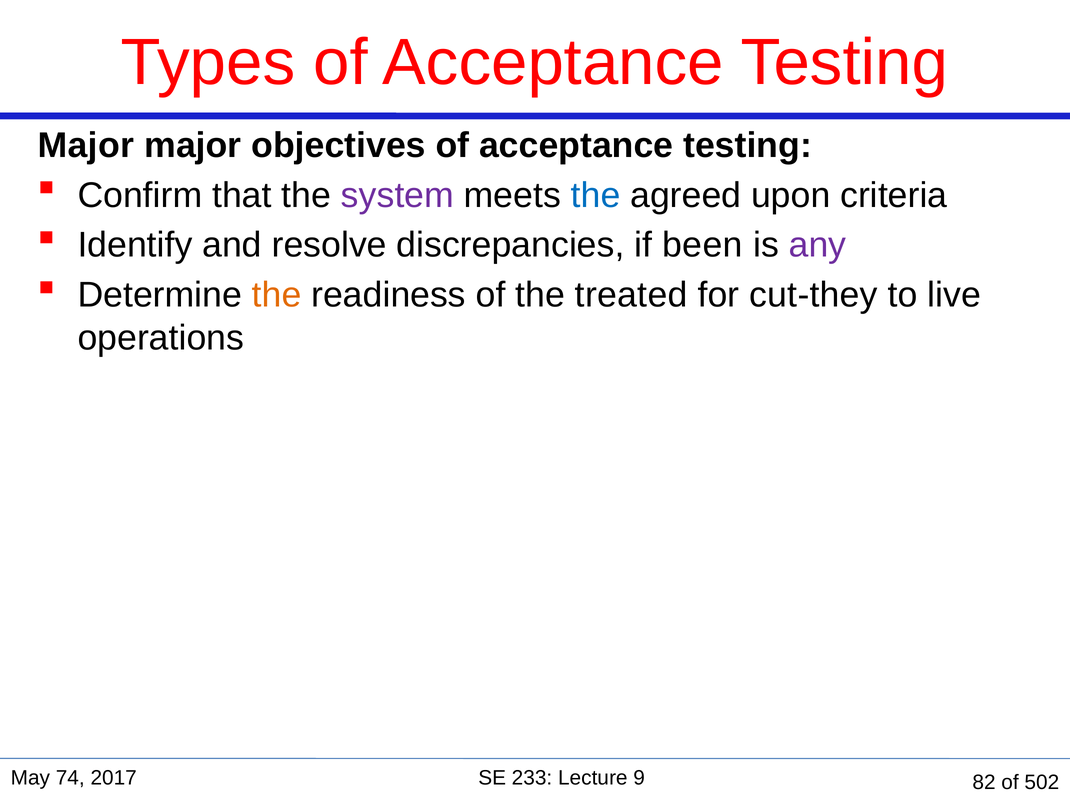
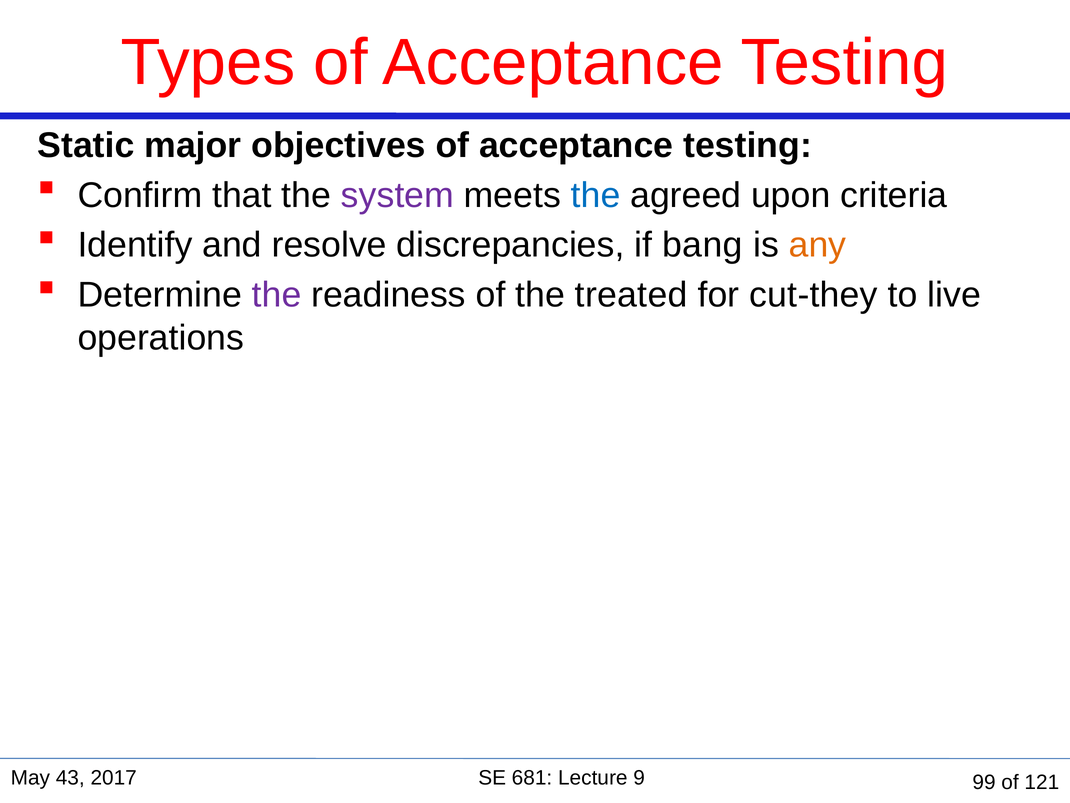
Major: Major -> Static (86, 145)
been: been -> bang (702, 245)
any colour: purple -> orange (818, 245)
the colour: orange -> purple (277, 295)
74: 74 -> 43 (70, 777)
233: 233 -> 681 (532, 777)
82: 82 -> 99 (984, 782)
502: 502 -> 121 (1042, 782)
